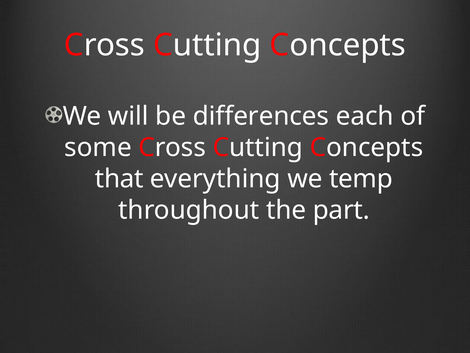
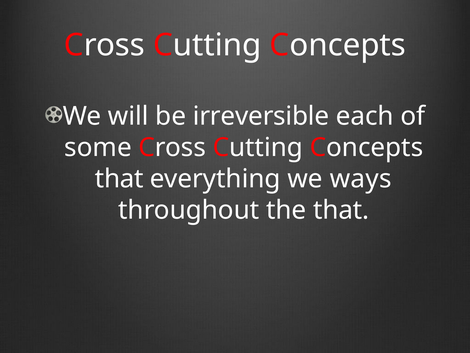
differences: differences -> irreversible (261, 116)
temp: temp -> ways (361, 179)
the part: part -> that (341, 210)
